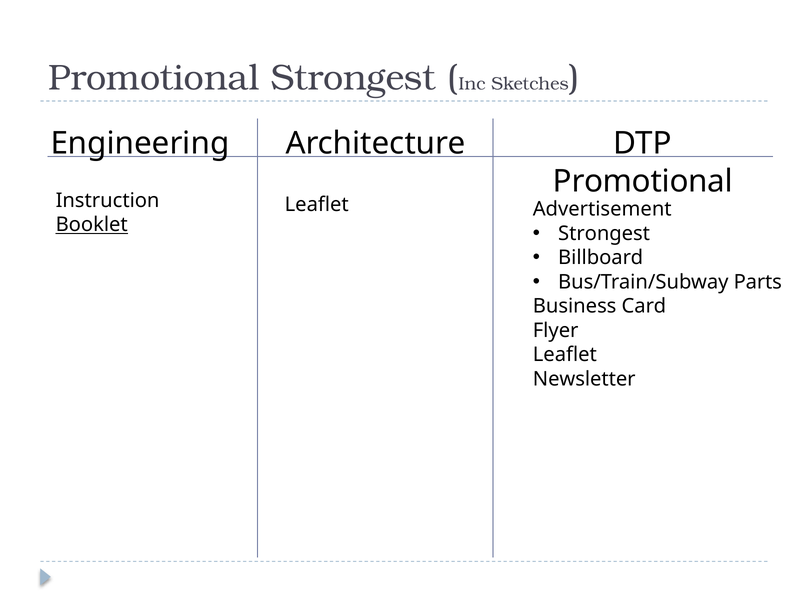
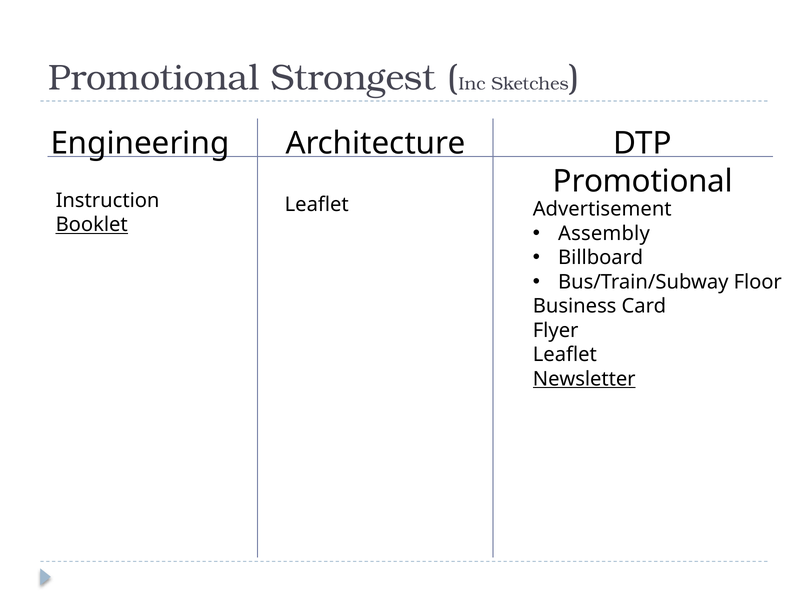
Strongest: Strongest -> Assembly (604, 233)
Parts: Parts -> Floor (758, 282)
Newsletter underline: none -> present (584, 379)
